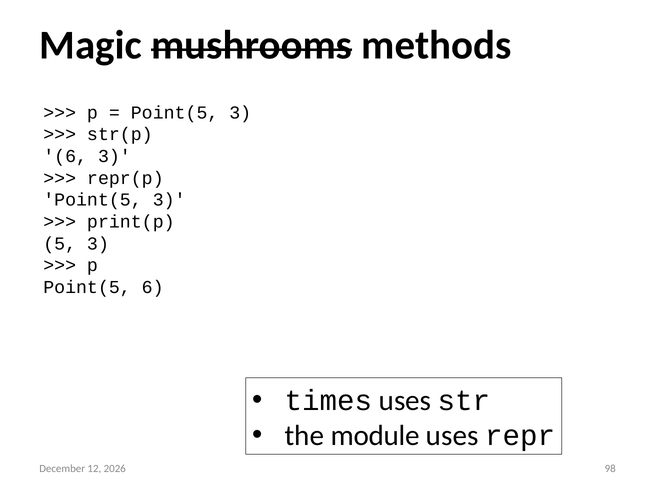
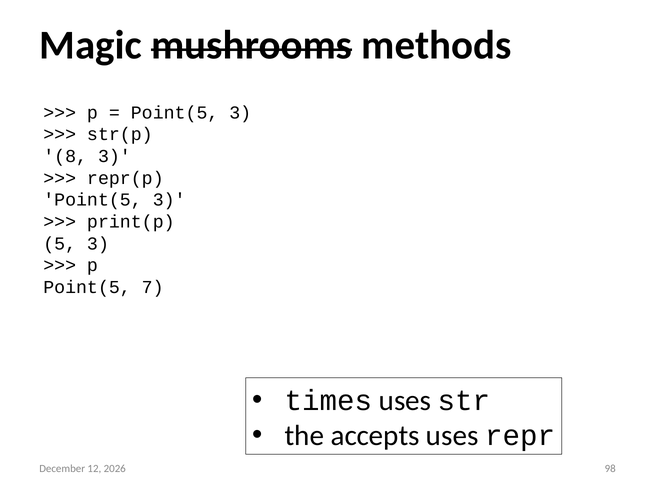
6: 6 -> 8 (65, 156)
Point(5 6: 6 -> 7 (153, 287)
module: module -> accepts (375, 436)
